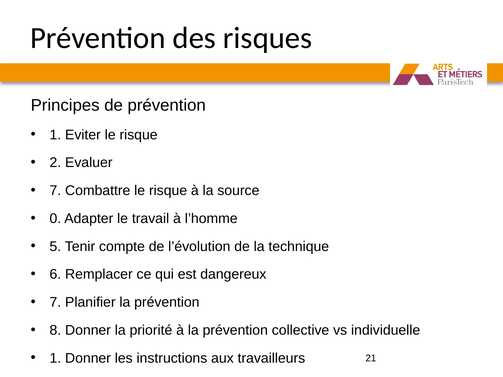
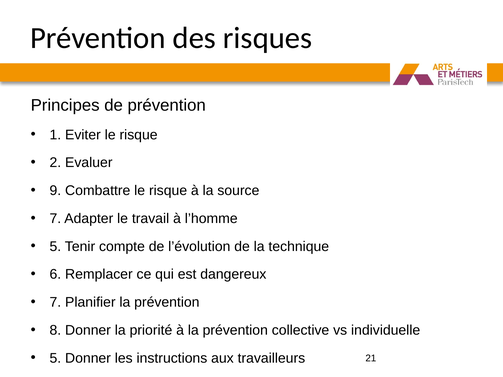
7: 7 -> 9 (55, 191)
0: 0 -> 7 (55, 219)
1: 1 -> 5 (55, 358)
